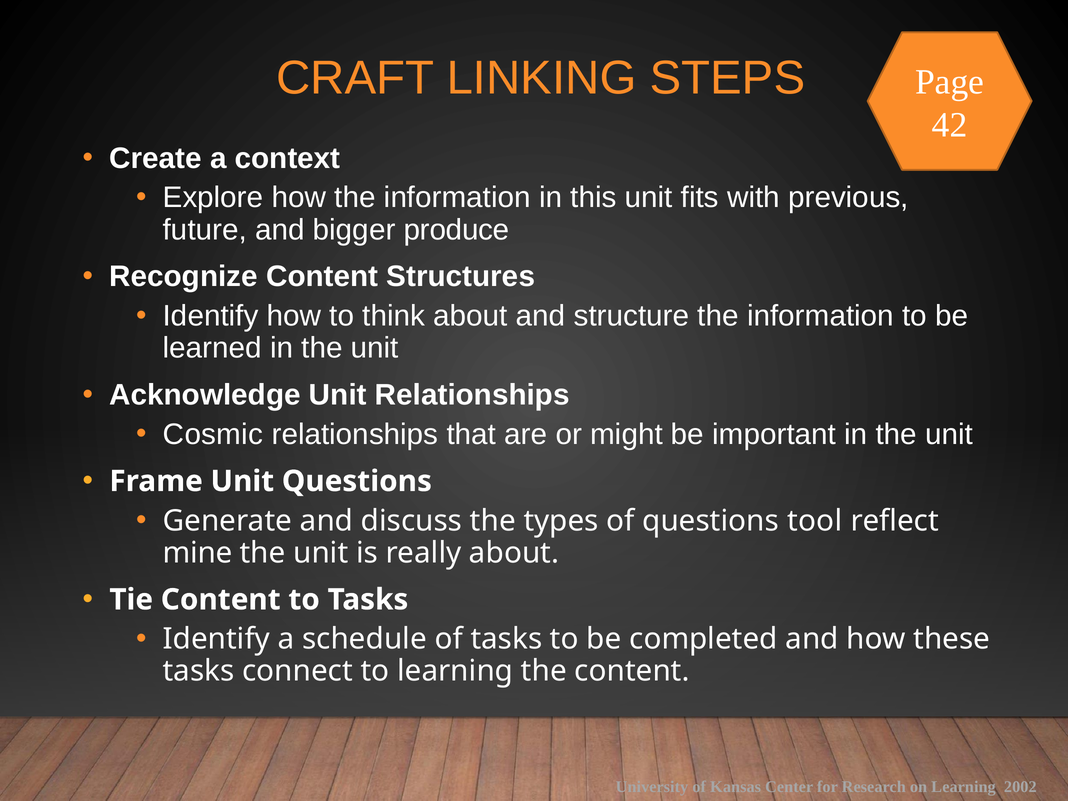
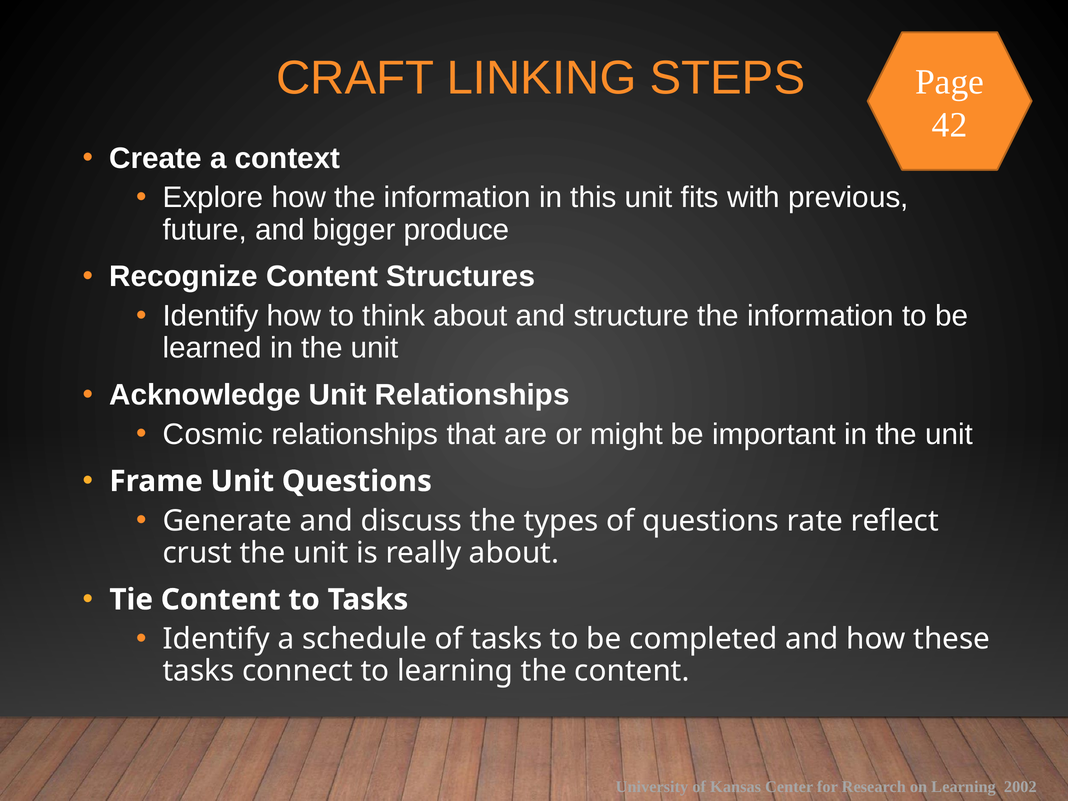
tool: tool -> rate (815, 521)
mine: mine -> crust (197, 553)
